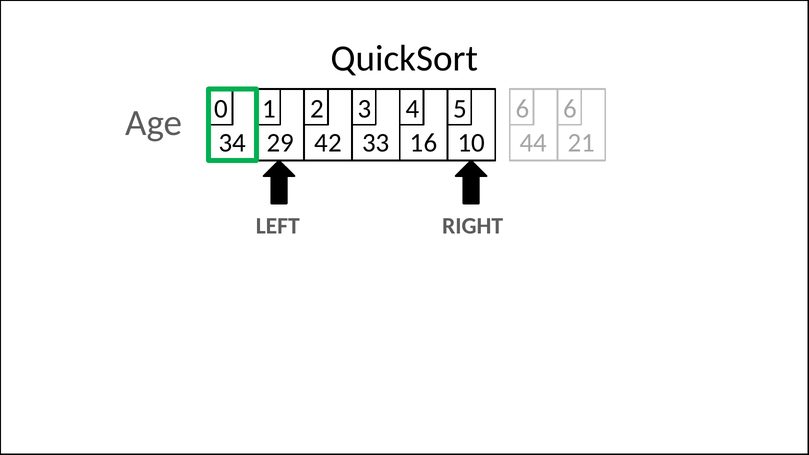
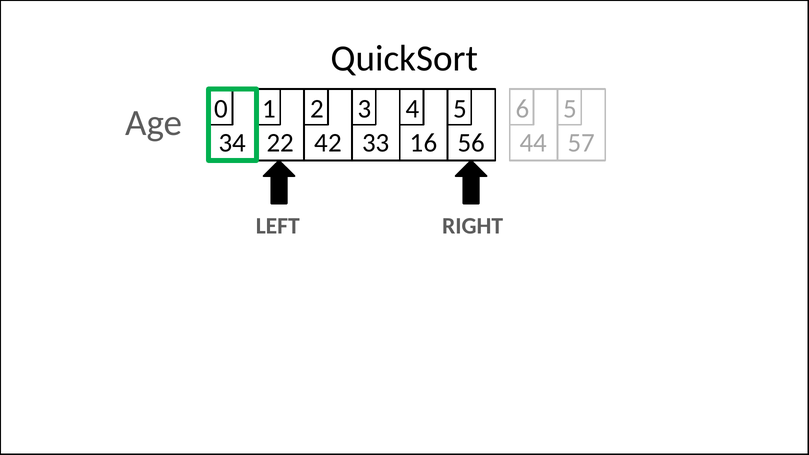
6 6: 6 -> 5 (570, 109)
29: 29 -> 22 (280, 143)
10: 10 -> 56 (471, 143)
21: 21 -> 57 (581, 143)
